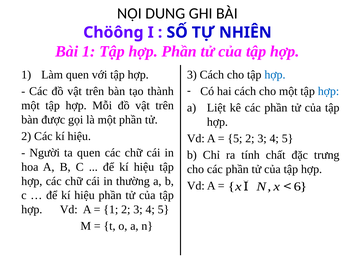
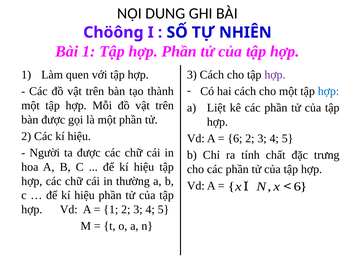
hợp colour: blue -> purple (275, 75)
5: 5 -> 6 (235, 139)
ta quen: quen -> được (89, 153)
